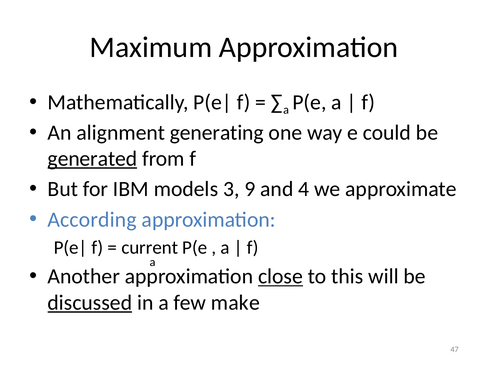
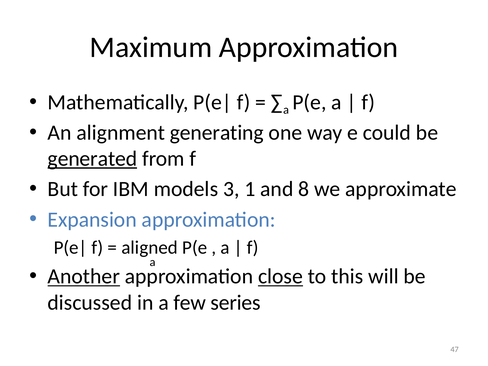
9: 9 -> 1 (250, 189)
4: 4 -> 8 (304, 189)
According: According -> Expansion (92, 220)
current: current -> aligned (150, 248)
Another underline: none -> present (84, 276)
discussed underline: present -> none (90, 303)
make: make -> series (236, 303)
